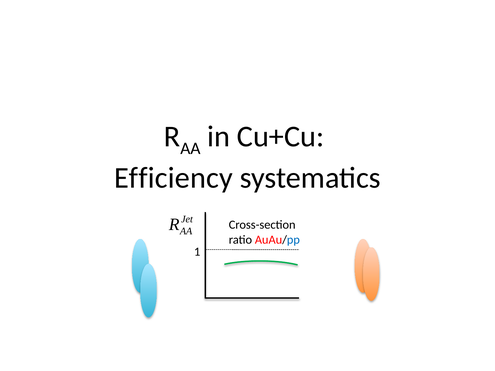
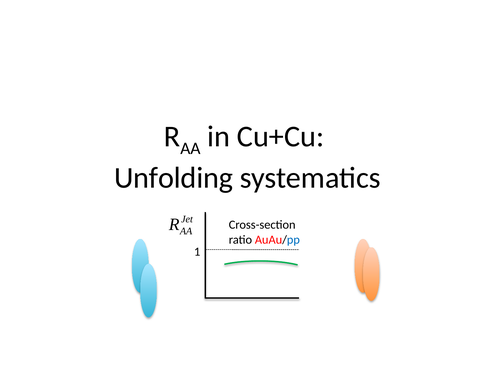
Efficiency: Efficiency -> Unfolding (174, 178)
